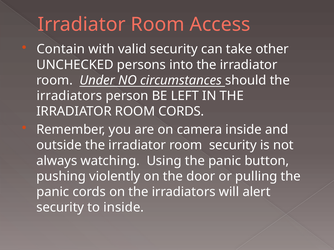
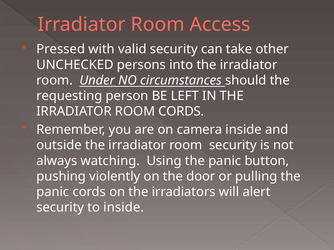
Contain: Contain -> Pressed (61, 49)
irradiators: irradiators -> requesting (69, 96)
